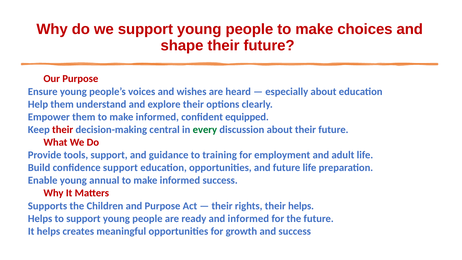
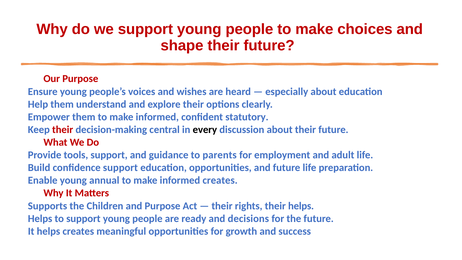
equipped: equipped -> statutory (247, 117)
every colour: green -> black (205, 130)
training: training -> parents (220, 155)
informed success: success -> creates (220, 180)
and informed: informed -> decisions (248, 218)
